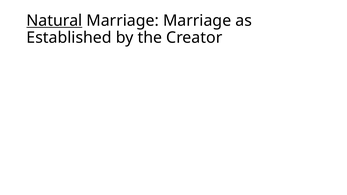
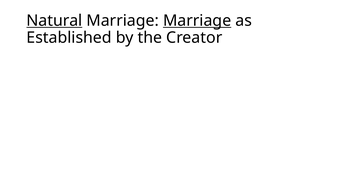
Marriage underline: none -> present (197, 21)
